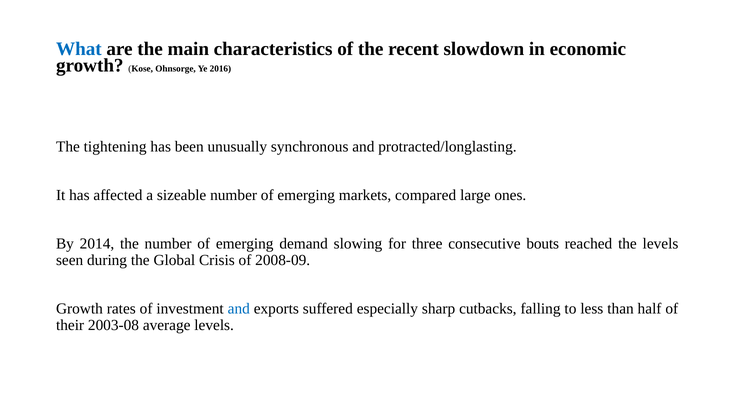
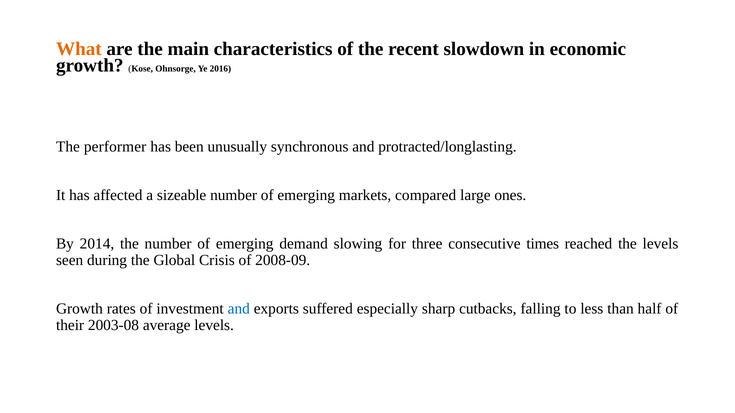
What colour: blue -> orange (79, 49)
tightening: tightening -> performer (115, 147)
bouts: bouts -> times (543, 244)
